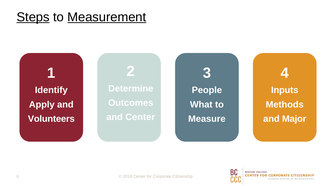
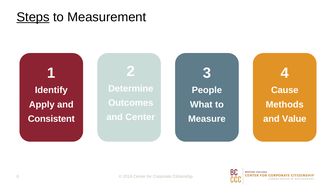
Measurement underline: present -> none (107, 17)
Inputs: Inputs -> Cause (285, 91)
Volunteers: Volunteers -> Consistent (51, 119)
Major: Major -> Value (294, 119)
